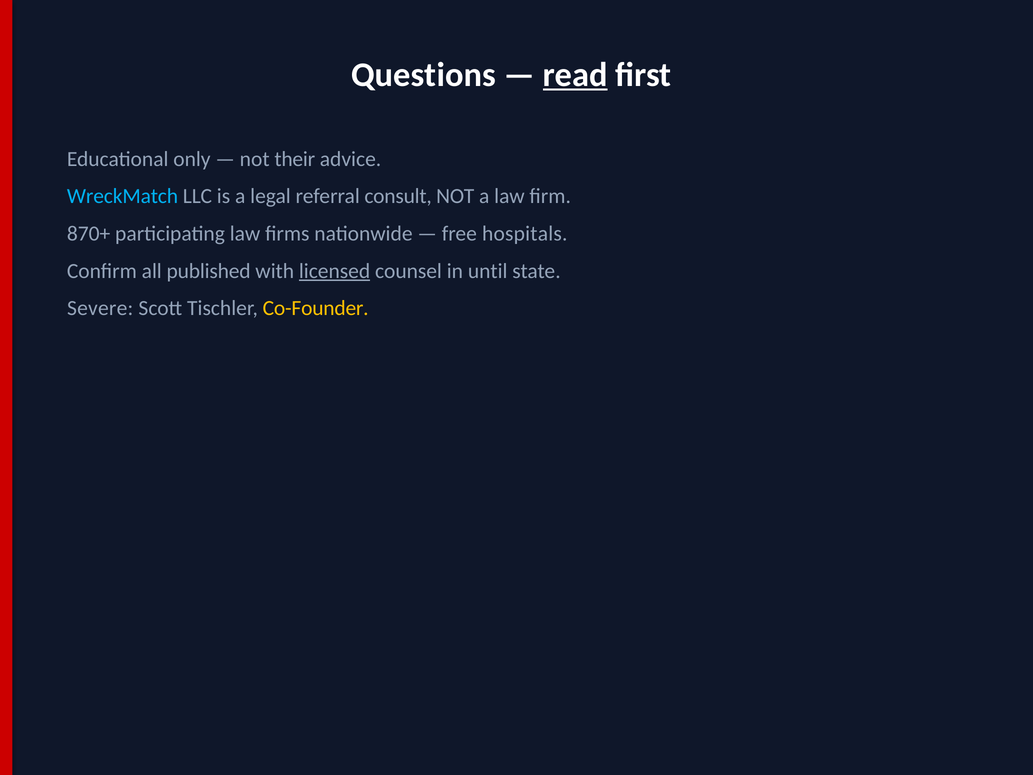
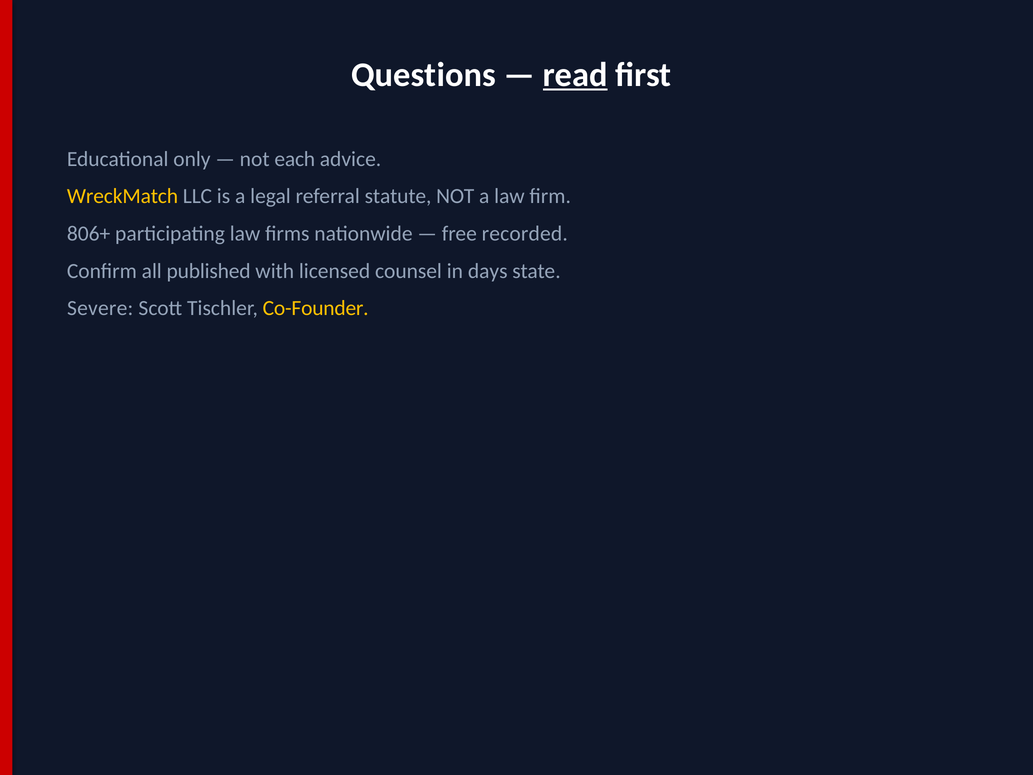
their: their -> each (295, 159)
WreckMatch colour: light blue -> yellow (123, 196)
consult: consult -> statute (398, 196)
870+: 870+ -> 806+ (89, 234)
hospitals: hospitals -> recorded (525, 234)
licensed underline: present -> none (335, 271)
until: until -> days (488, 271)
